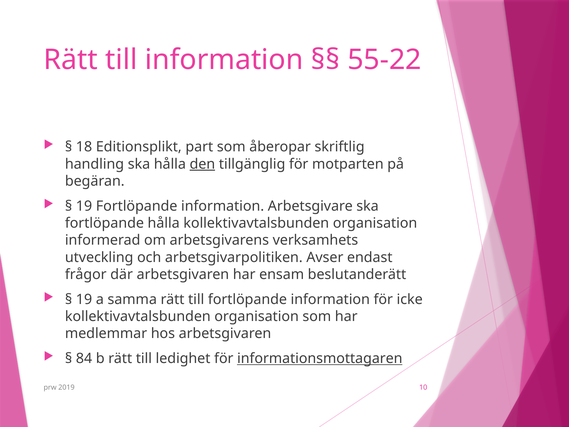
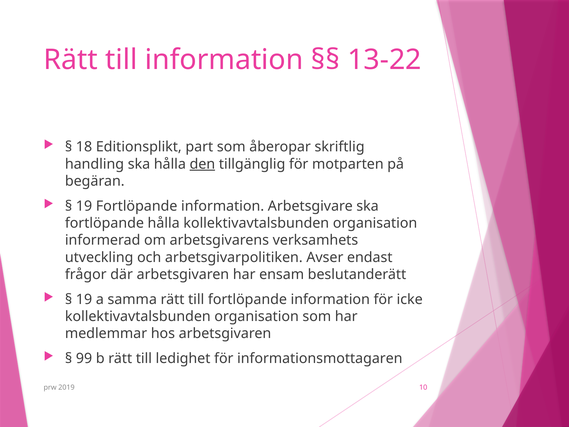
55-22: 55-22 -> 13-22 (384, 60)
84: 84 -> 99 (84, 358)
informationsmottagaren underline: present -> none (320, 358)
